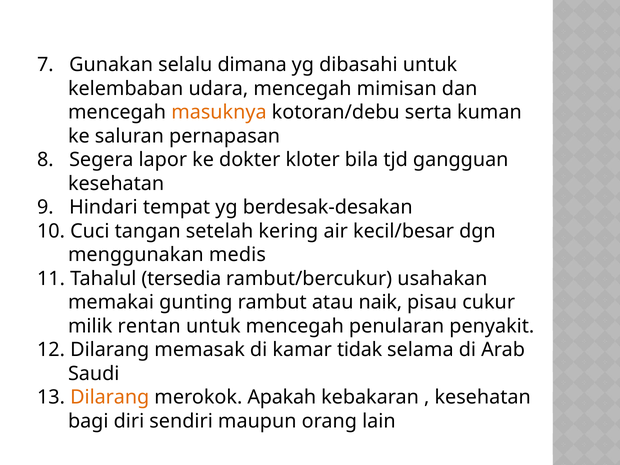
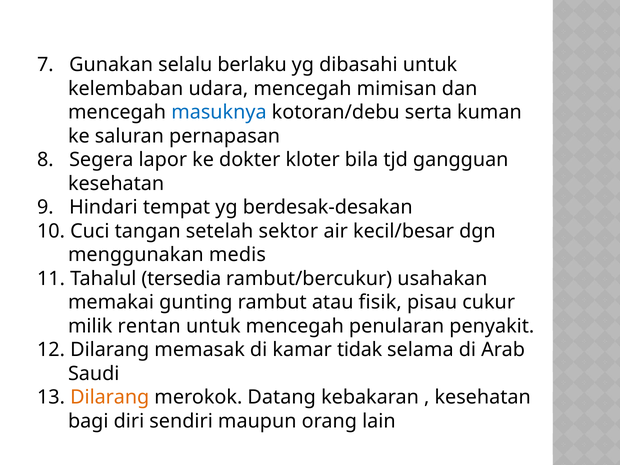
dimana: dimana -> berlaku (252, 65)
masuknya colour: orange -> blue (219, 112)
kering: kering -> sektor (288, 231)
naik: naik -> fisik (380, 302)
Apakah: Apakah -> Datang (282, 397)
